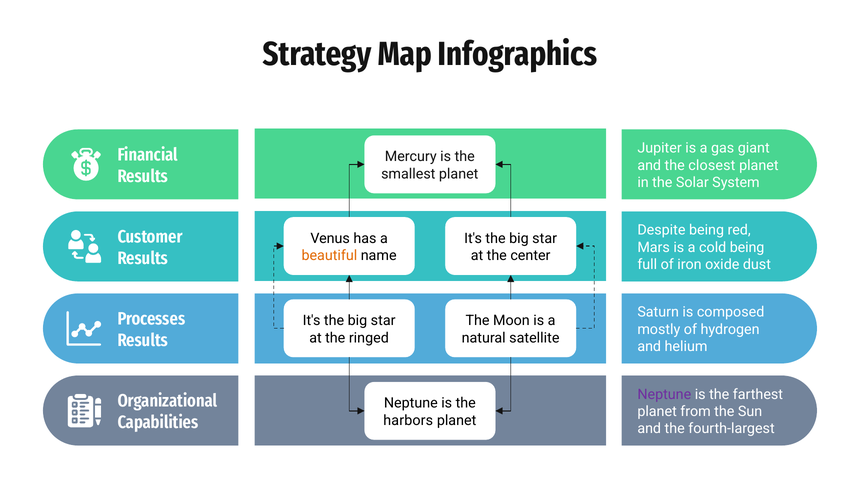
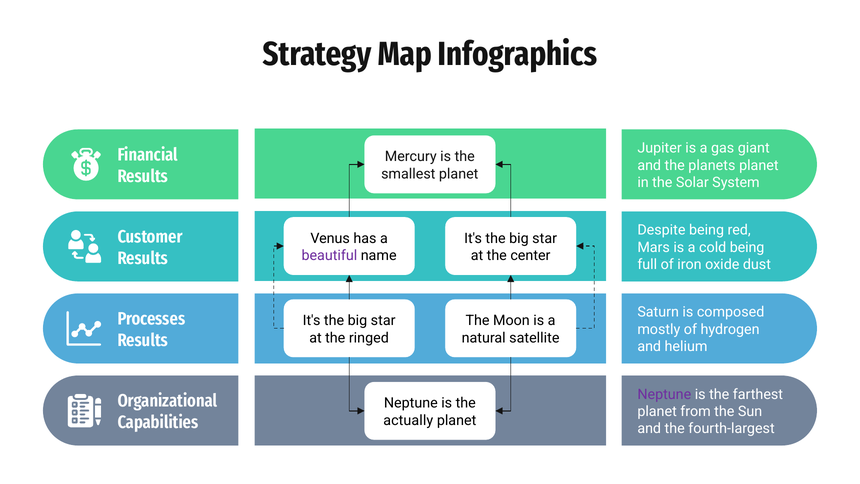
closest: closest -> planets (712, 165)
beautiful colour: orange -> purple (329, 256)
harbors: harbors -> actually (408, 420)
